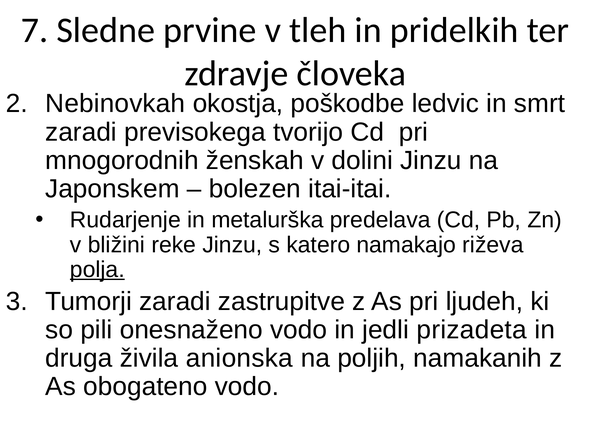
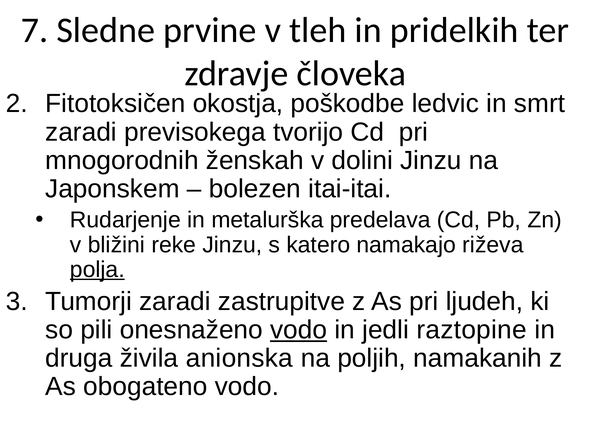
Nebinovkah: Nebinovkah -> Fitotoksičen (115, 104)
vodo underline: none -> present (299, 330)
prizadeta: prizadeta -> raztopine (472, 330)
